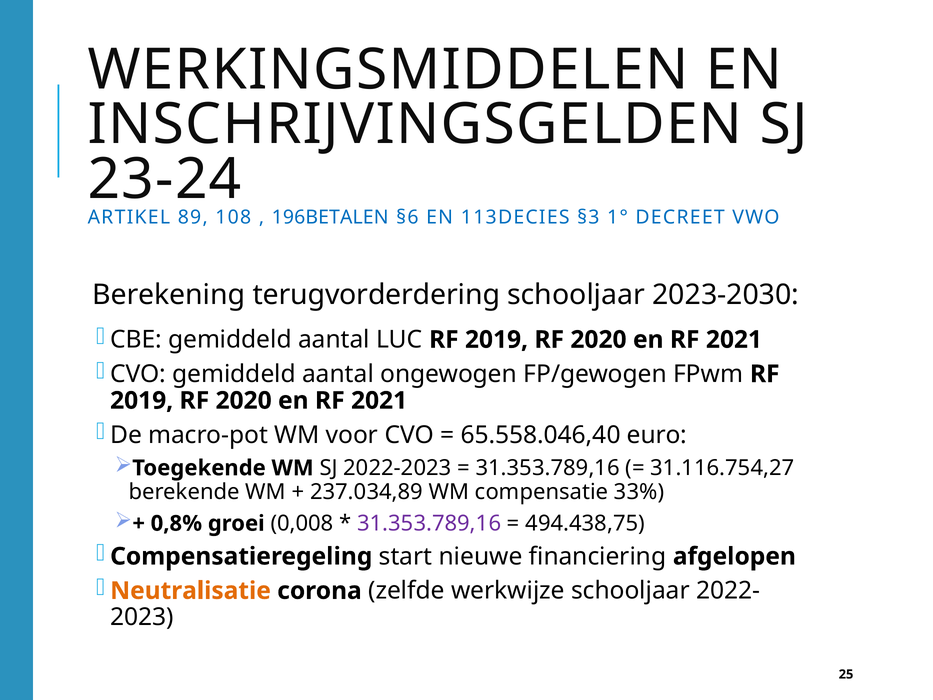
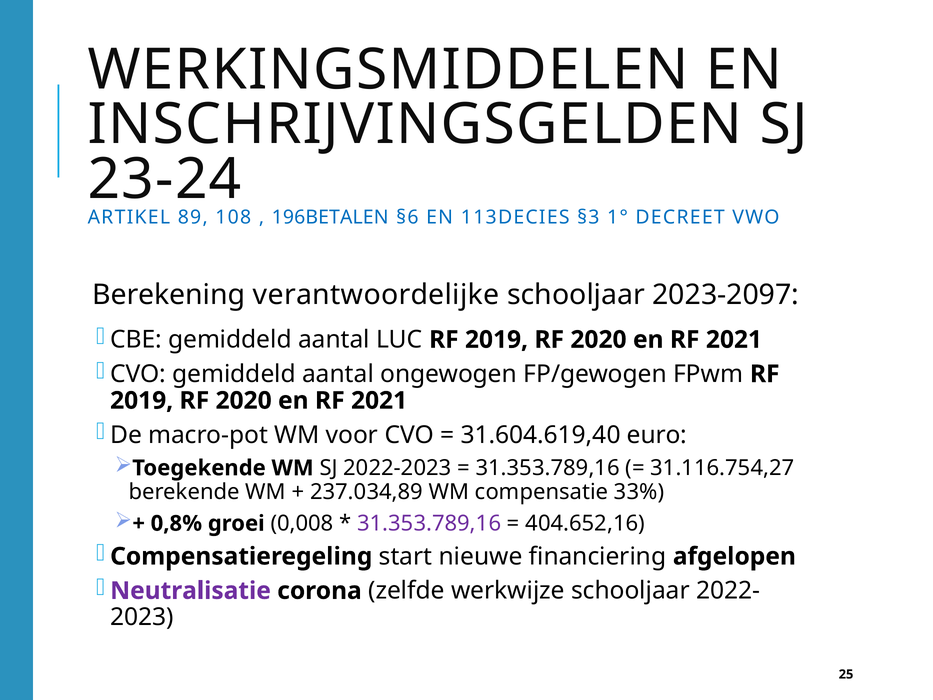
terugvorderdering: terugvorderdering -> verantwoordelijke (376, 295)
2023-2030: 2023-2030 -> 2023-2097 (726, 295)
65.558.046,40: 65.558.046,40 -> 31.604.619,40 (541, 435)
494.438,75: 494.438,75 -> 404.652,16 (585, 523)
Neutralisatie colour: orange -> purple (191, 591)
